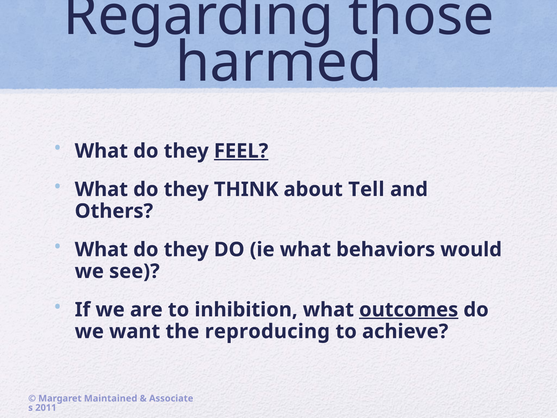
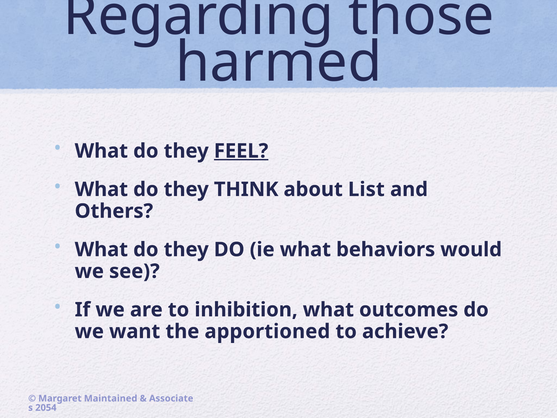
Tell: Tell -> List (366, 189)
outcomes underline: present -> none (409, 310)
reproducing: reproducing -> apportioned (267, 331)
2011: 2011 -> 2054 (46, 407)
